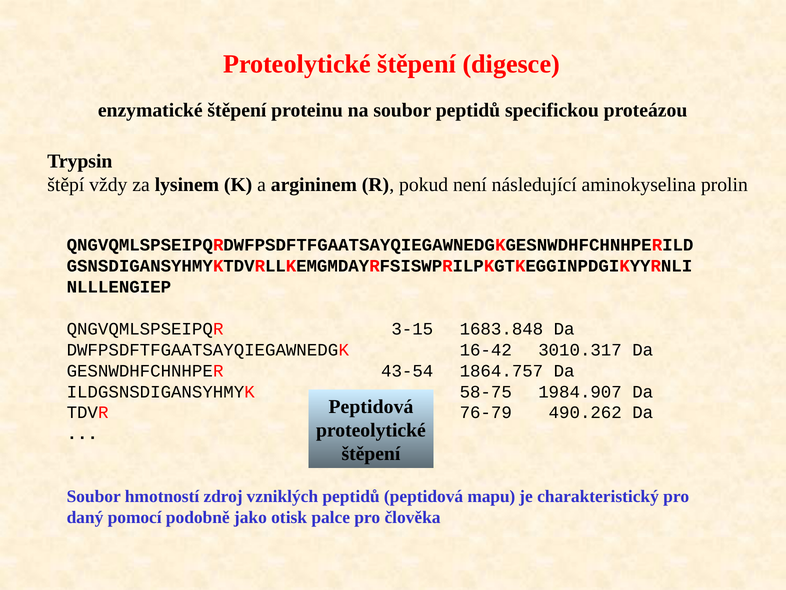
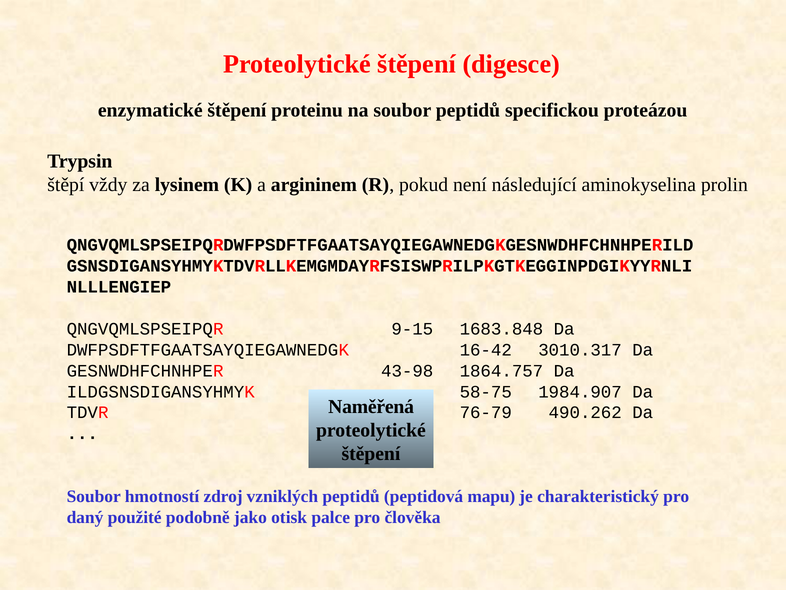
3-15: 3-15 -> 9-15 (412, 329)
43-54: 43-54 -> 43-98 (407, 370)
Peptidová: Peptidová -> Naměřená (371, 406)
pomocí: pomocí -> použité (135, 517)
